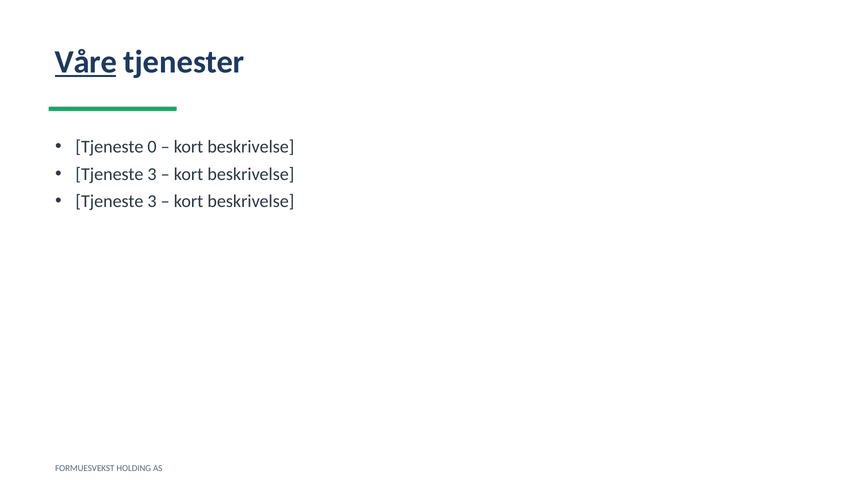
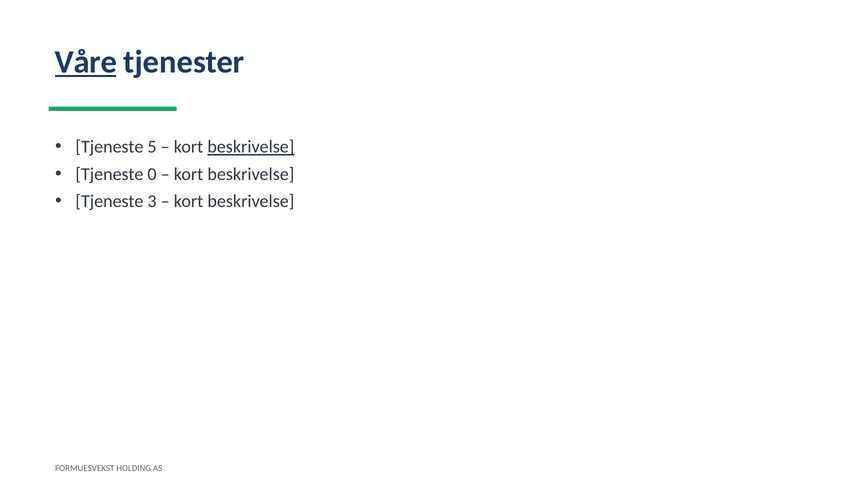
0: 0 -> 5 (152, 147)
beskrivelse underline: none -> present (251, 147)
3: 3 -> 0 (152, 174)
